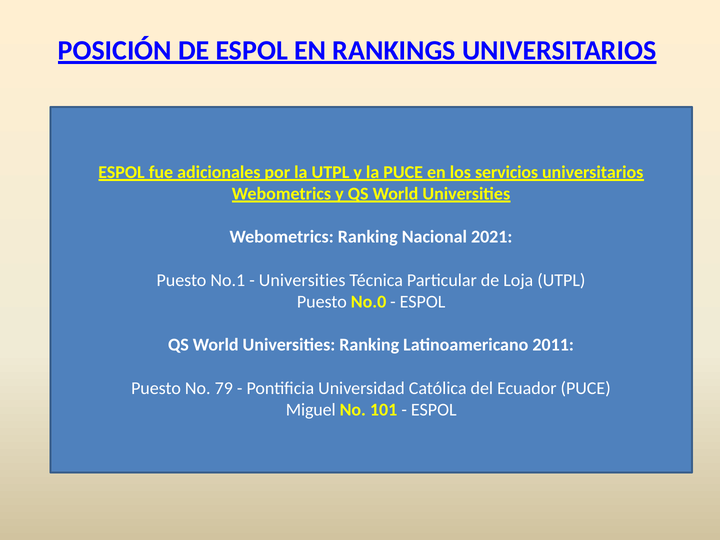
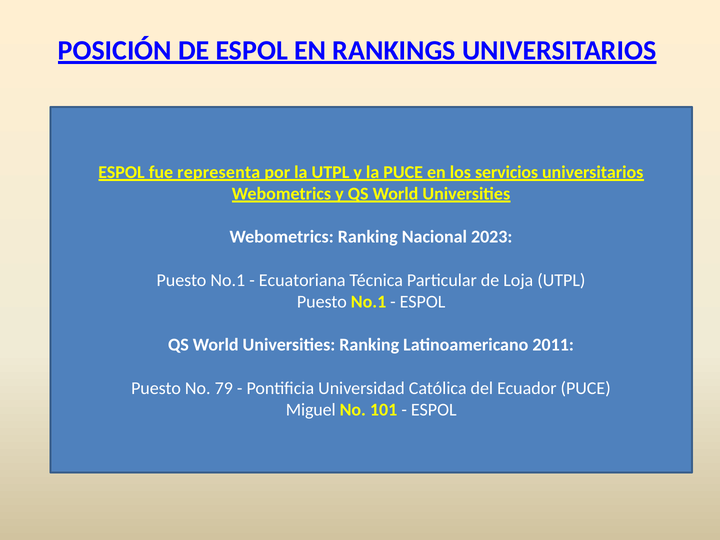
adicionales: adicionales -> representa (219, 172)
2021: 2021 -> 2023 (492, 237)
Universities: Universities -> Ecuatoriana (302, 280)
No.0: No.0 -> No.1 (369, 302)
